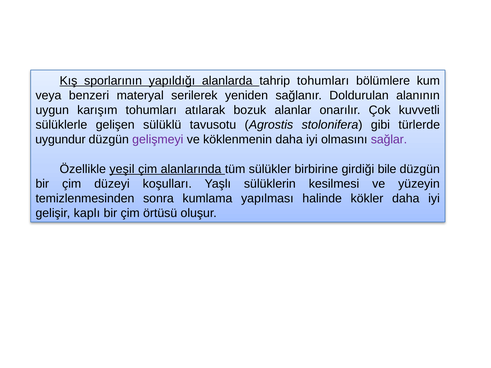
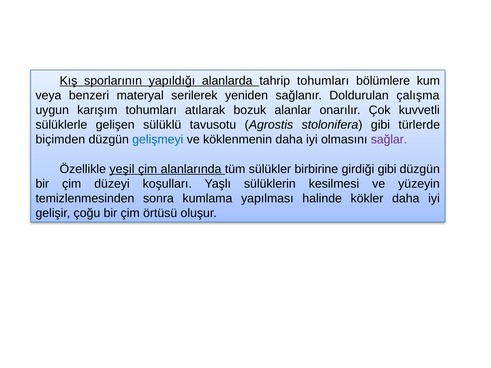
alanının: alanının -> çalışma (418, 95)
uygundur: uygundur -> biçimden (60, 140)
gelişmeyi colour: purple -> blue (158, 140)
girdiği bile: bile -> gibi (387, 169)
kaplı: kaplı -> çoğu (87, 213)
